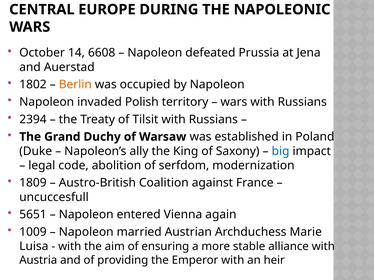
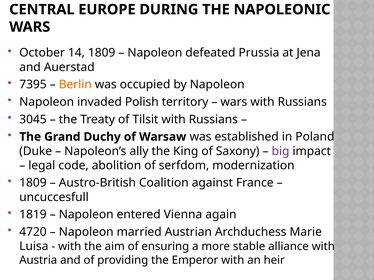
14 6608: 6608 -> 1809 (102, 53)
1802: 1802 -> 7395 (33, 85)
2394: 2394 -> 3045 (33, 120)
big colour: blue -> purple (281, 151)
5651: 5651 -> 1819 (33, 215)
1009: 1009 -> 4720 (33, 232)
